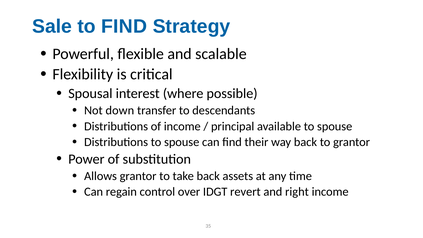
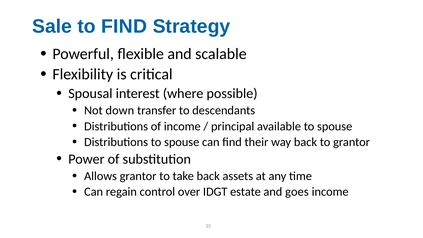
revert: revert -> estate (245, 192)
right: right -> goes (297, 192)
